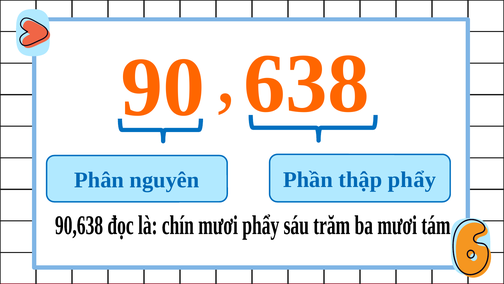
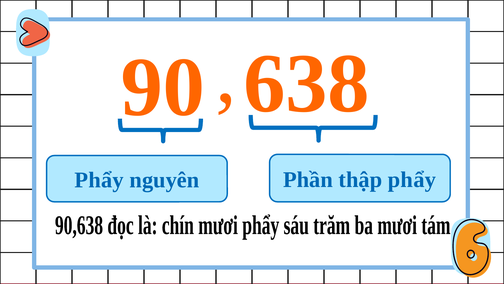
Phân: Phân -> Phẩy (99, 180)
